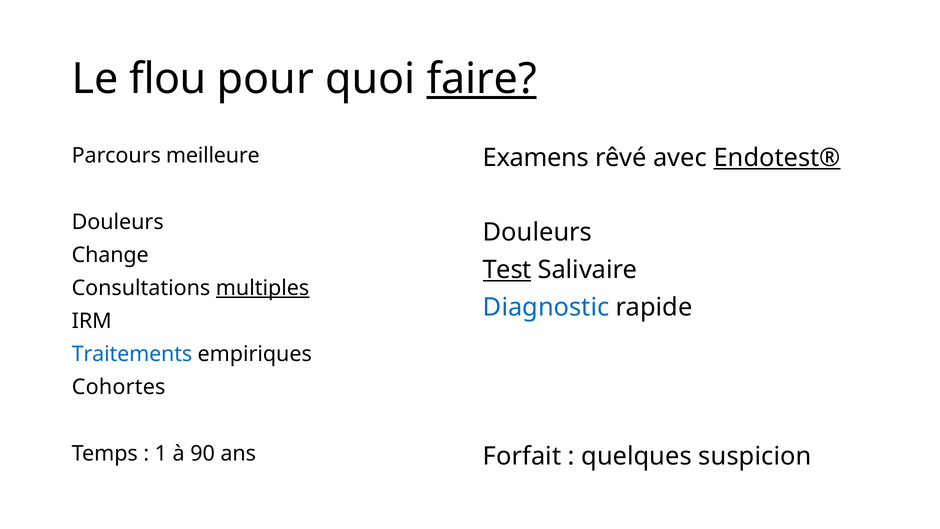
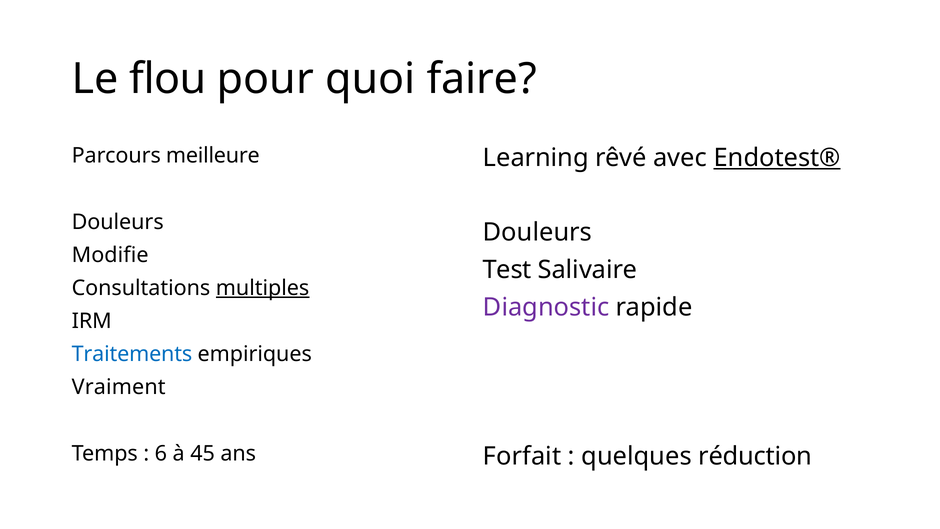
faire underline: present -> none (482, 79)
Examens: Examens -> Learning (536, 158)
Change: Change -> Modifie (110, 255)
Test underline: present -> none (507, 270)
Diagnostic colour: blue -> purple (546, 307)
Cohortes: Cohortes -> Vraiment (119, 387)
1: 1 -> 6 (161, 453)
90: 90 -> 45 (203, 453)
suspicion: suspicion -> réduction (755, 456)
